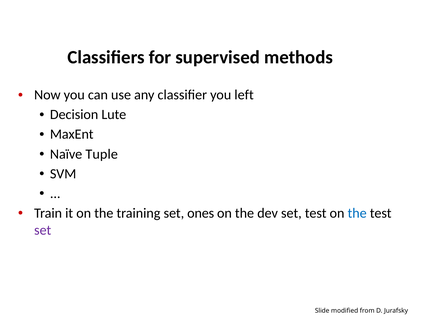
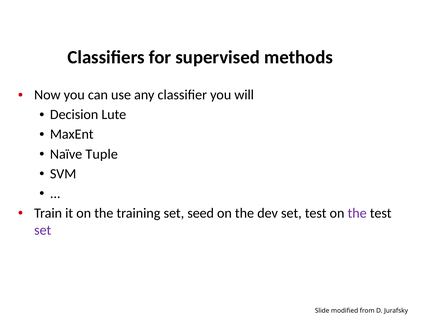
left: left -> will (244, 95)
ones: ones -> seed (201, 213)
the colour: blue -> purple (357, 213)
